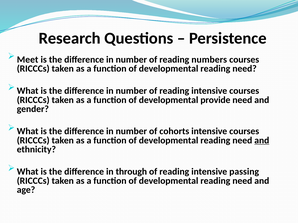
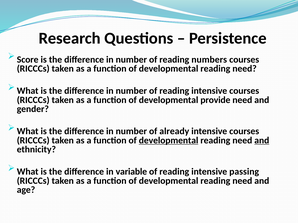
Meet: Meet -> Score (28, 60)
cohorts: cohorts -> already (174, 131)
developmental underline: none -> present (169, 141)
through: through -> variable (131, 172)
